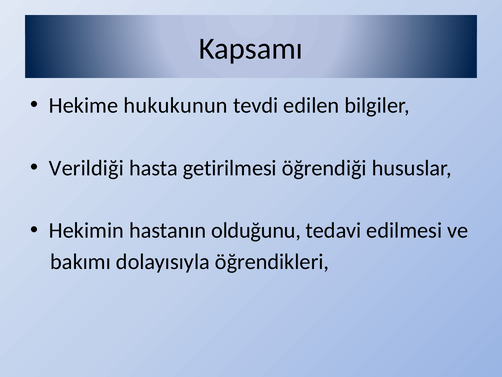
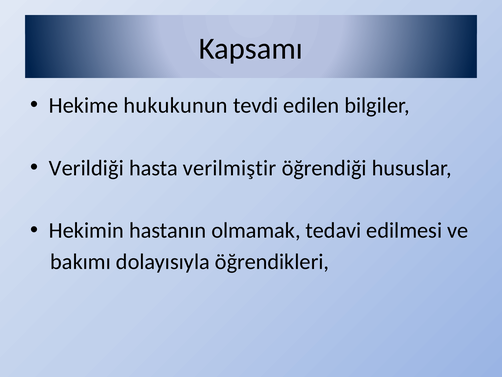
getirilmesi: getirilmesi -> verilmiştir (230, 168)
olduğunu: olduğunu -> olmamak (256, 230)
